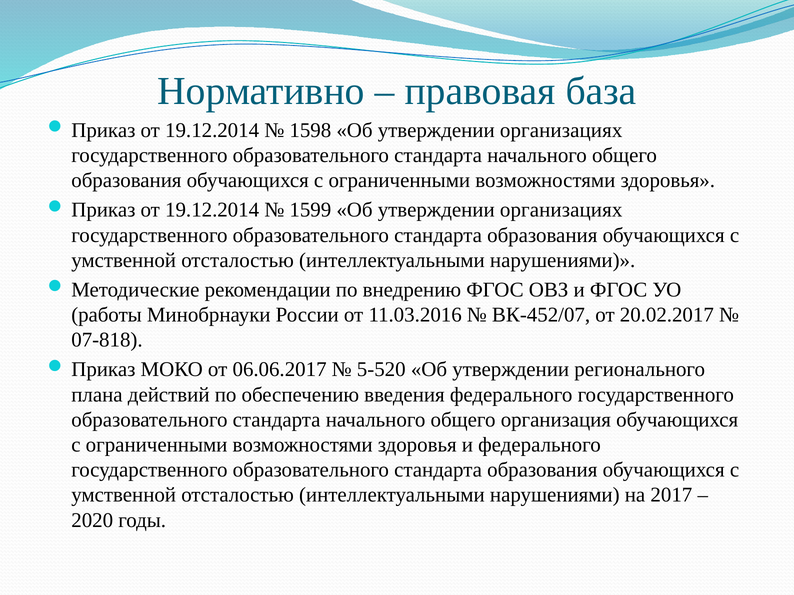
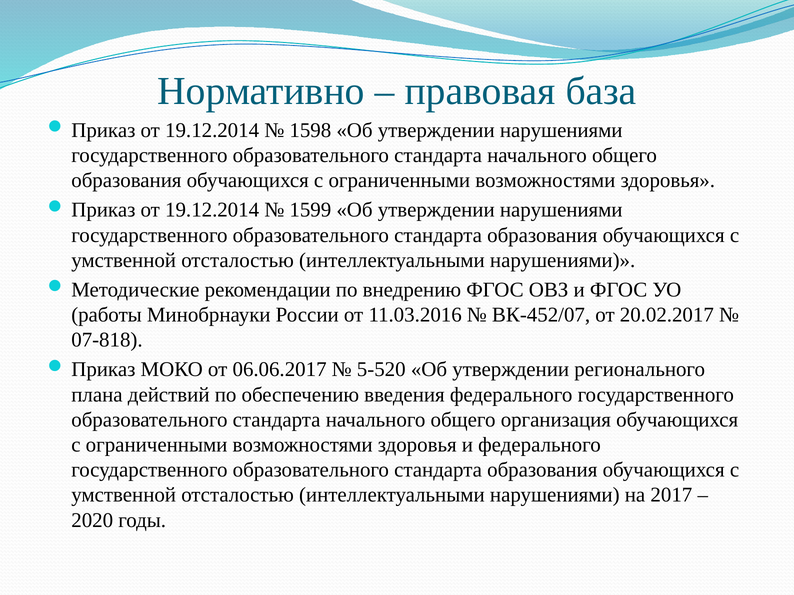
1598 Об утверждении организациях: организациях -> нарушениями (561, 130)
1599 Об утверждении организациях: организациях -> нарушениями (561, 210)
